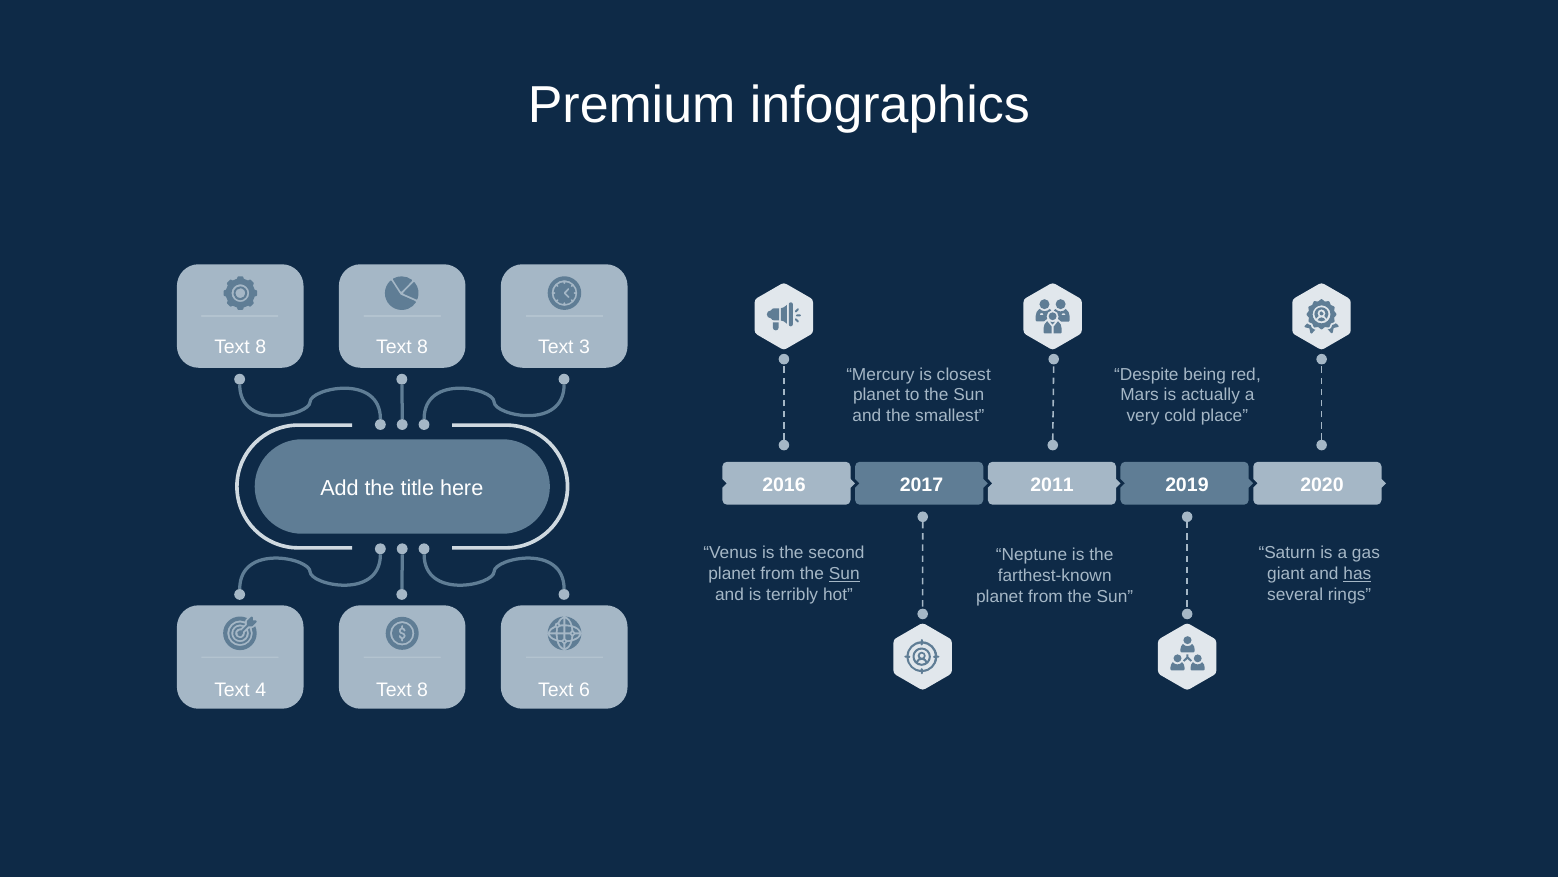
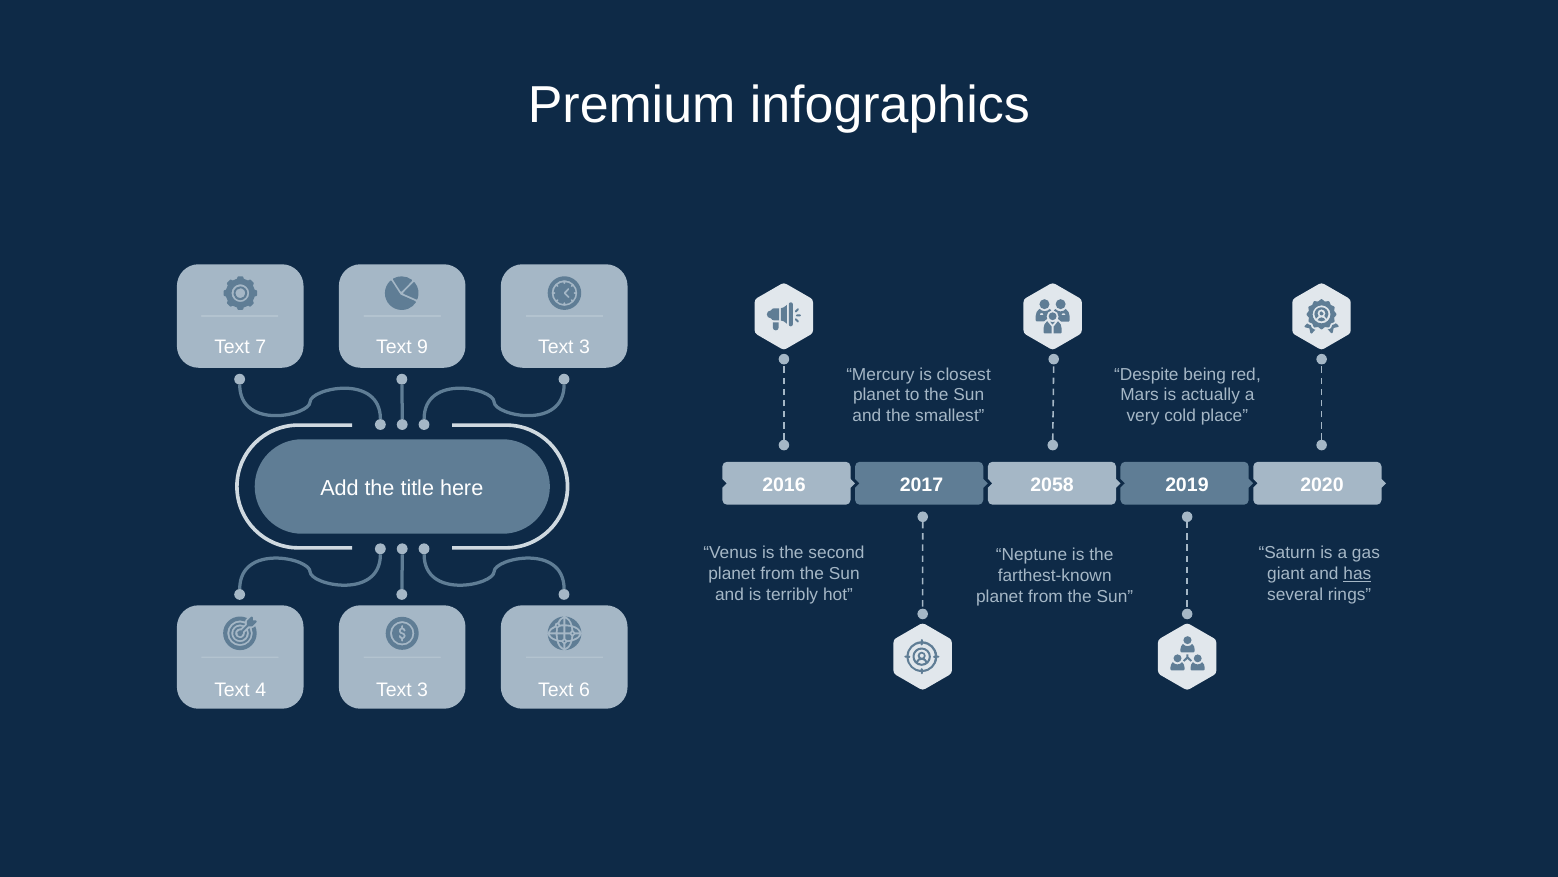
8: 8 -> 7 (261, 347)
8: 8 -> 9 (423, 347)
2011: 2011 -> 2058 (1052, 484)
Sun underline: present -> none (844, 573)
4 Text 8: 8 -> 3 (423, 690)
